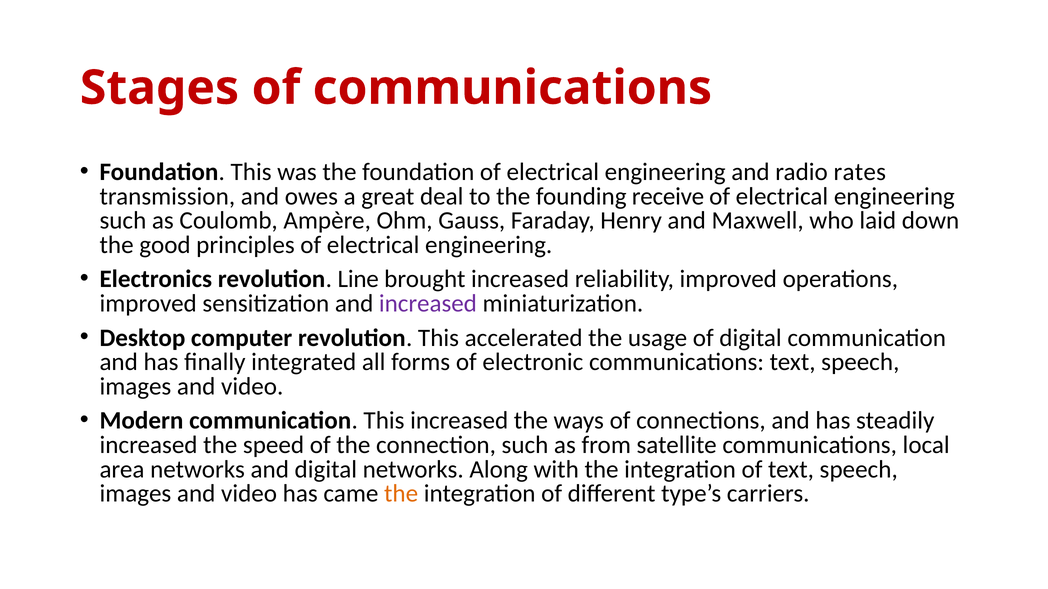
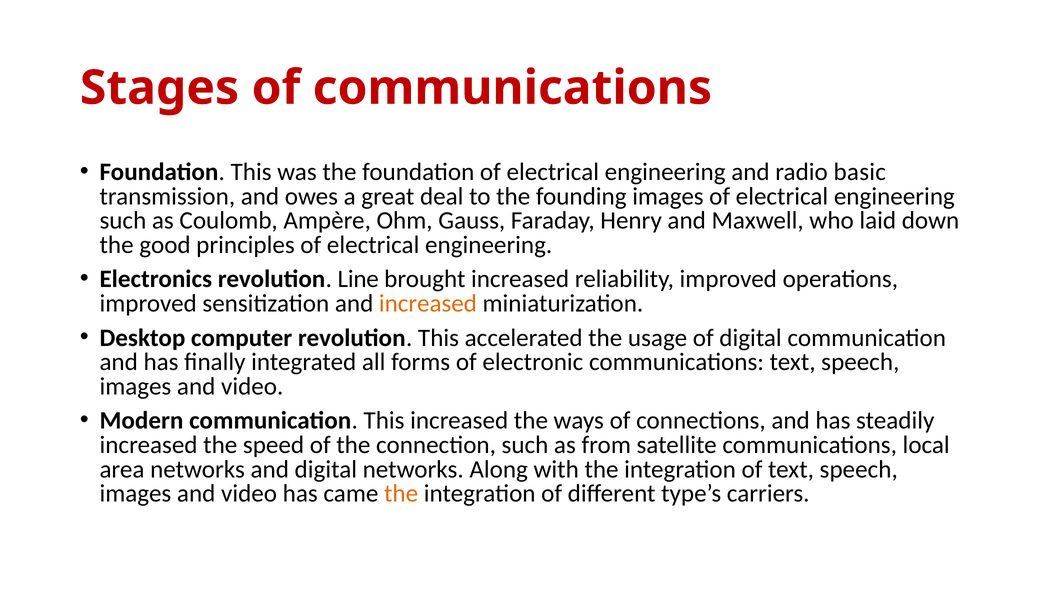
rates: rates -> basic (860, 172)
founding receive: receive -> images (668, 196)
increased colour: purple -> orange (428, 304)
